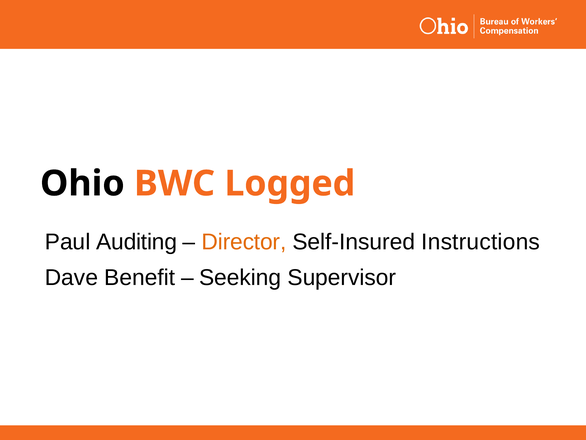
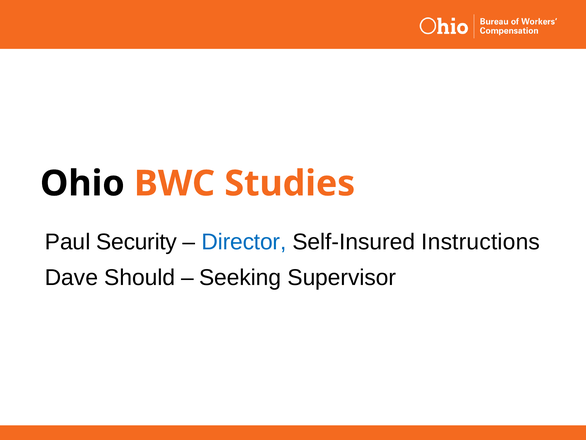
Logged: Logged -> Studies (290, 183)
Auditing: Auditing -> Security (137, 242)
Director colour: orange -> blue (244, 242)
Benefit: Benefit -> Should (140, 277)
